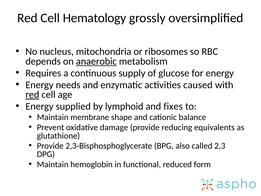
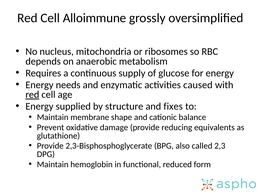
Hematology: Hematology -> Alloimmune (95, 18)
anaerobic underline: present -> none (96, 61)
lymphoid: lymphoid -> structure (124, 106)
